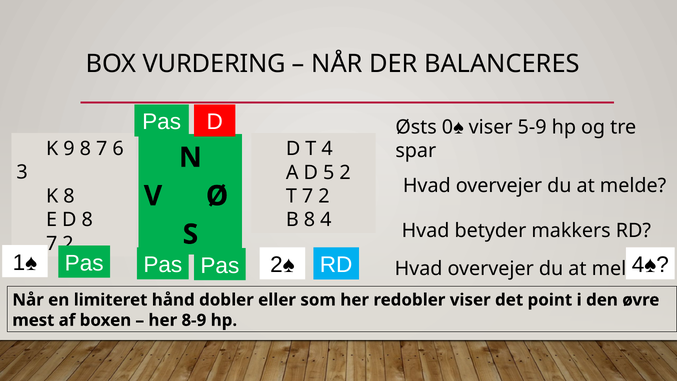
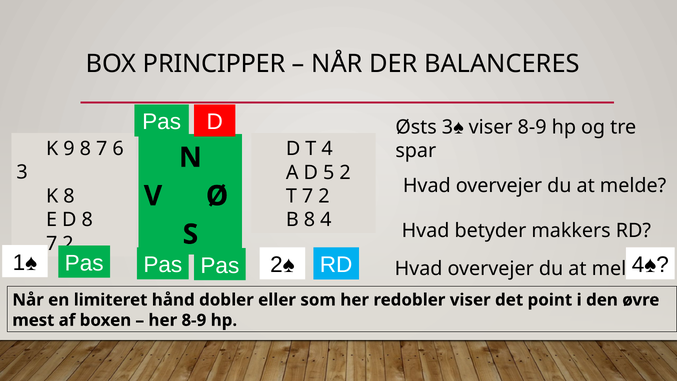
VURDERING: VURDERING -> PRINCIPPER (214, 64)
Østs 0: 0 -> 3 (448, 127)
viser 5-9: 5-9 -> 8-9 (532, 127)
